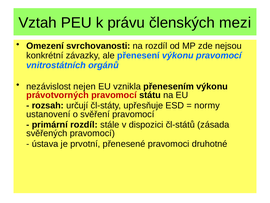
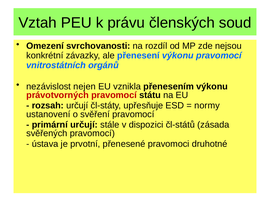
mezi: mezi -> soud (235, 23)
primární rozdíl: rozdíl -> určují (84, 124)
